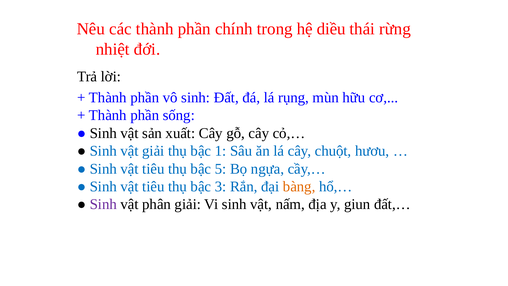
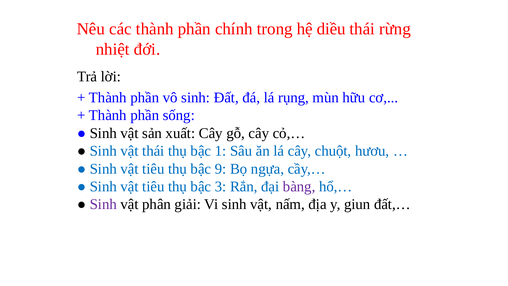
vật giải: giải -> thái (153, 151)
5: 5 -> 9 (221, 169)
bàng colour: orange -> purple (299, 186)
